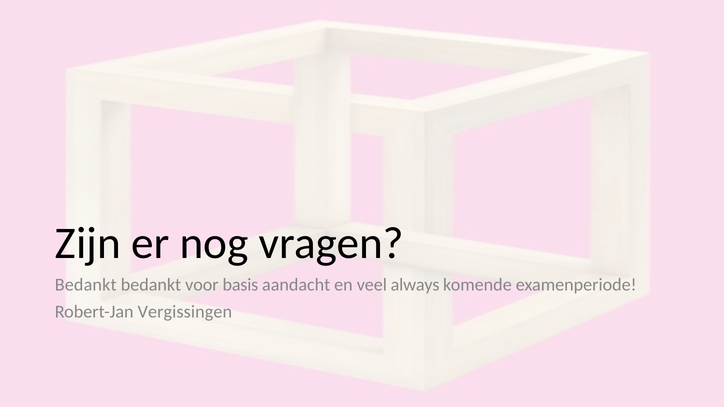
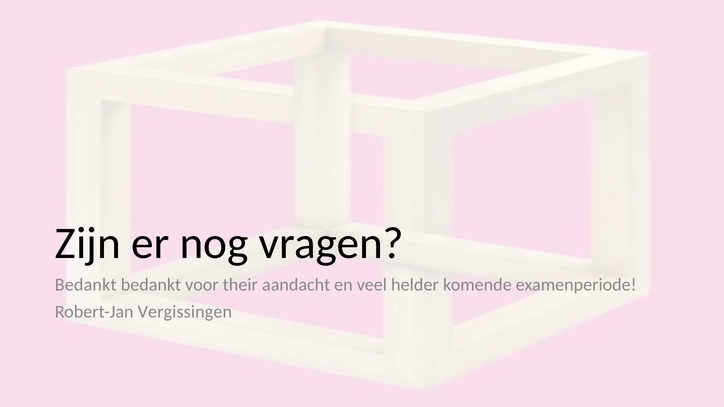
basis: basis -> their (240, 285)
always: always -> helder (415, 285)
